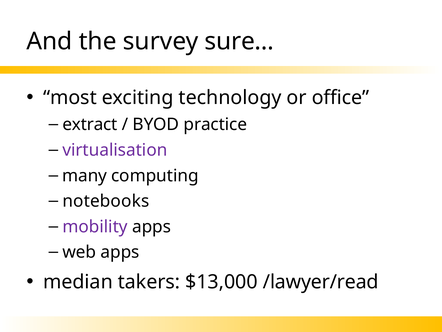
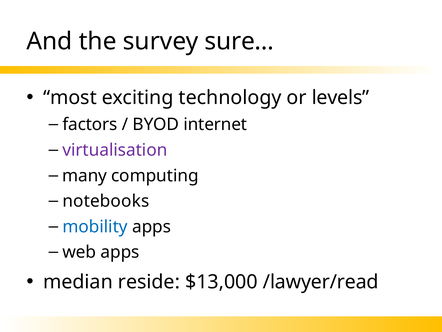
office: office -> levels (341, 98)
extract: extract -> factors (90, 124)
practice: practice -> internet (215, 124)
mobility colour: purple -> blue (95, 226)
takers: takers -> reside (149, 282)
